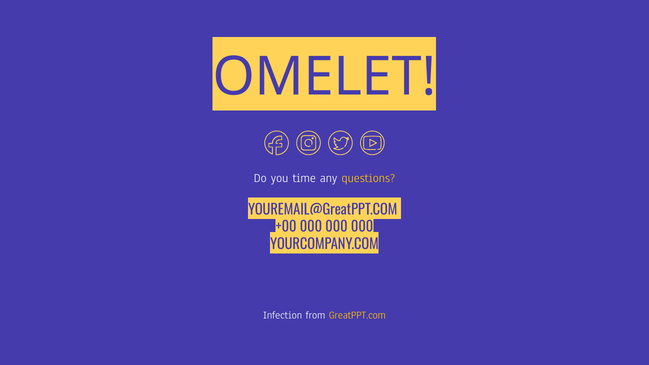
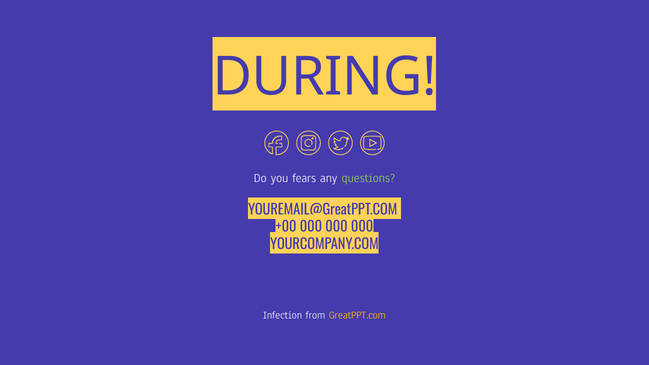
OMELET: OMELET -> DURING (325, 77)
time: time -> fears (304, 178)
questions colour: yellow -> light green (368, 178)
